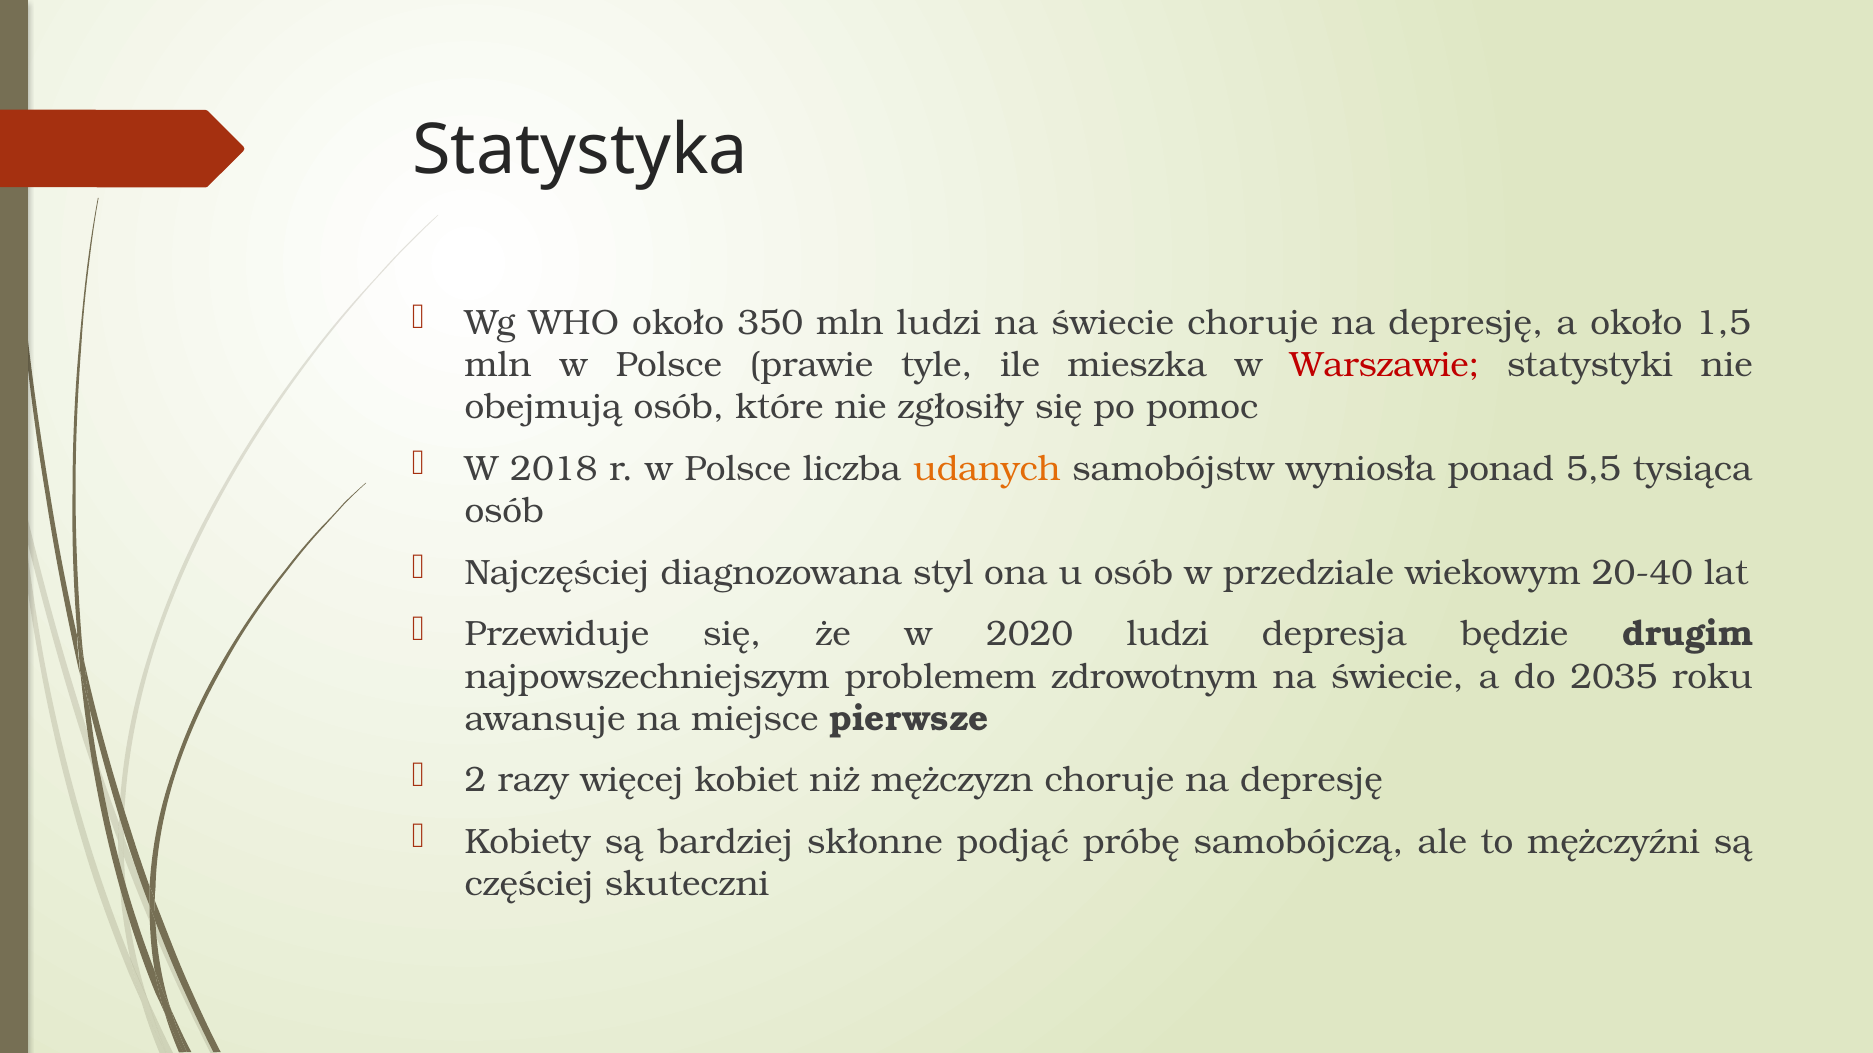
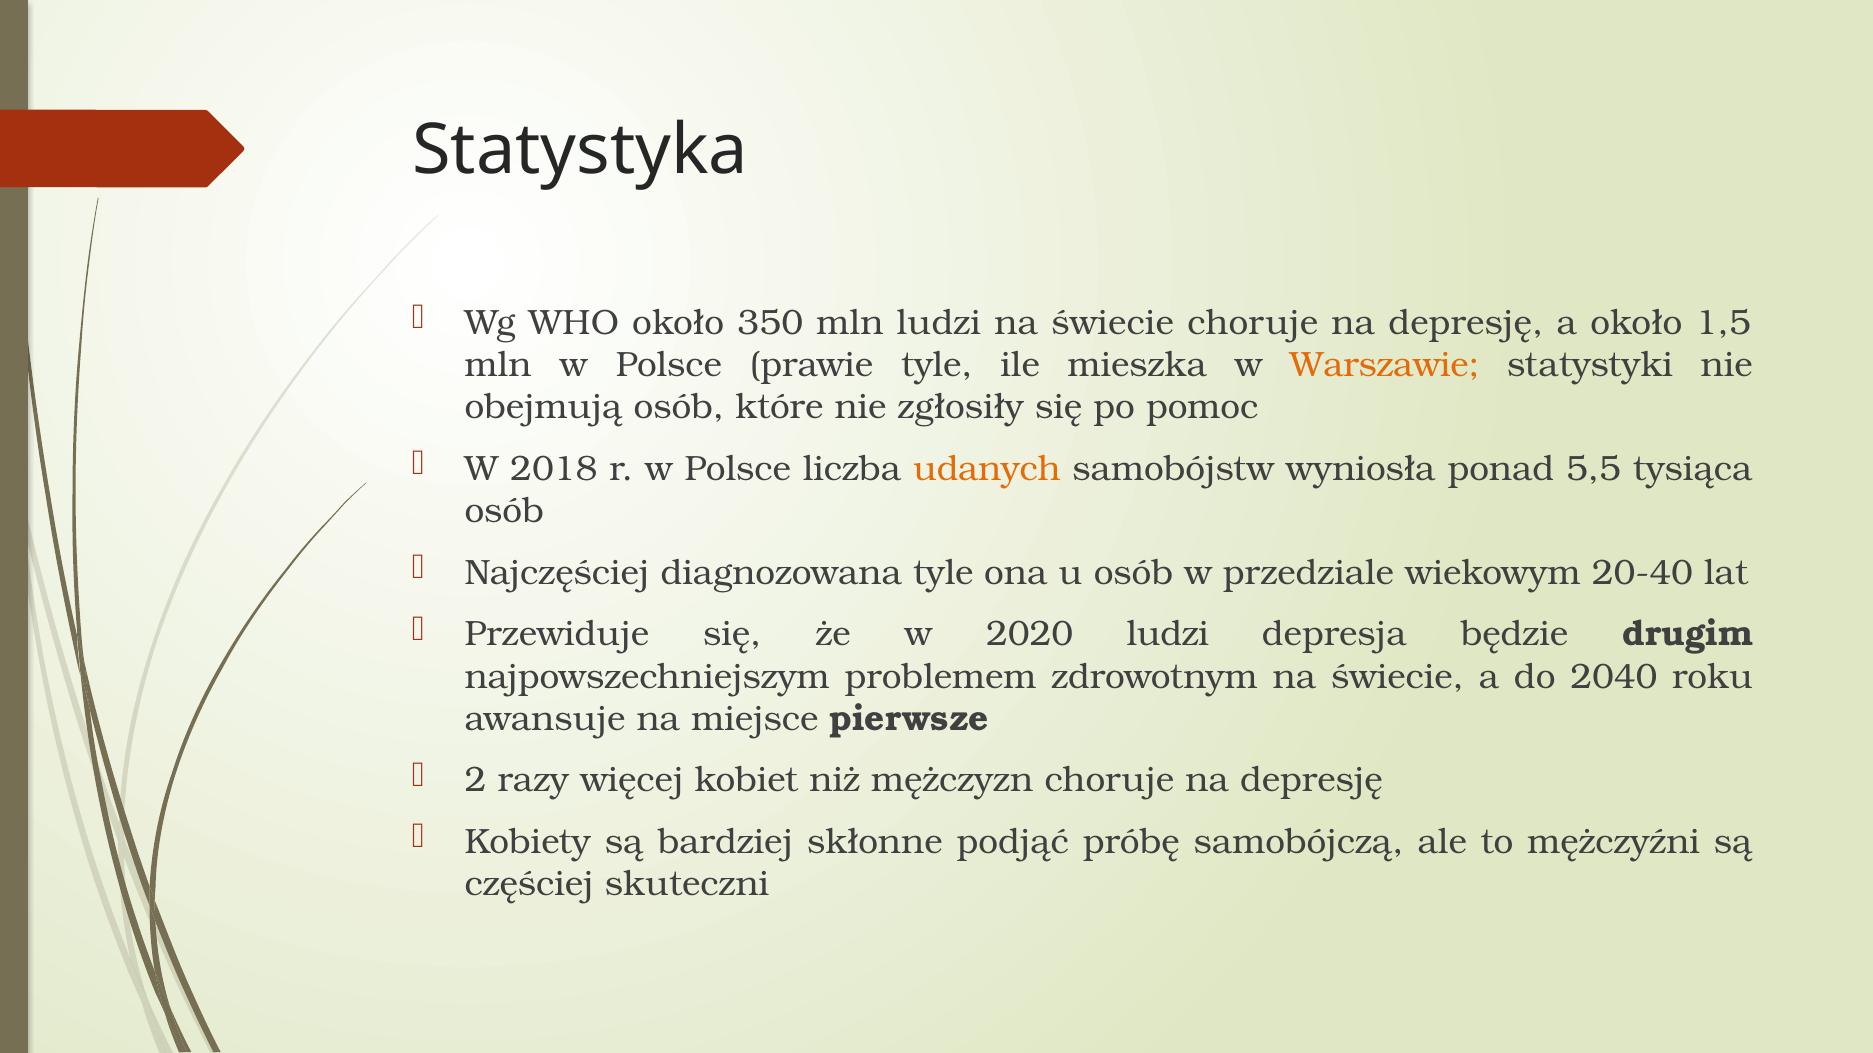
Warszawie colour: red -> orange (1385, 365)
diagnozowana styl: styl -> tyle (943, 573)
2035: 2035 -> 2040 (1614, 677)
